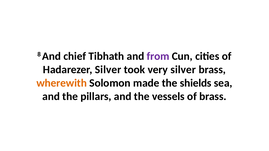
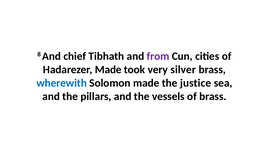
Hadarezer Silver: Silver -> Made (108, 70)
wherewith colour: orange -> blue (62, 83)
shields: shields -> justice (196, 83)
